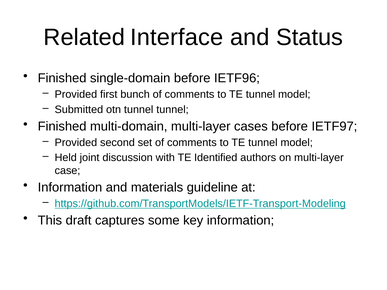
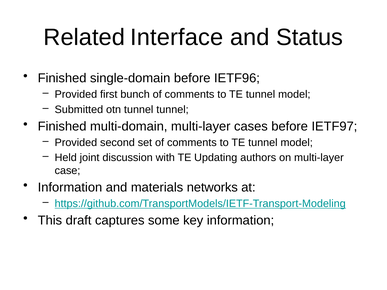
Identified: Identified -> Updating (216, 158)
guideline: guideline -> networks (212, 188)
